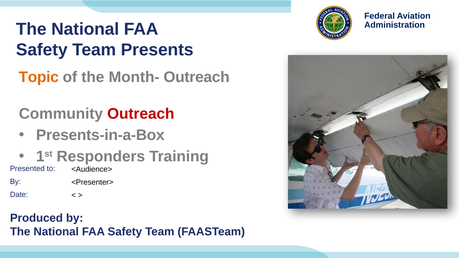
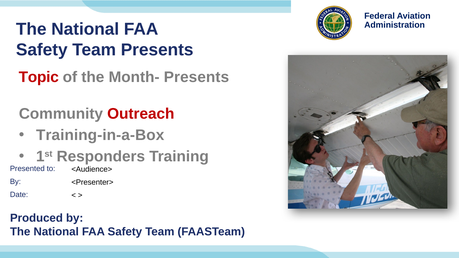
Topic colour: orange -> red (39, 77)
Month- Outreach: Outreach -> Presents (196, 77)
Presents-in-a-Box: Presents-in-a-Box -> Training-in-a-Box (100, 135)
